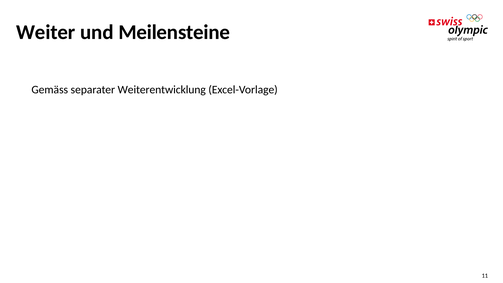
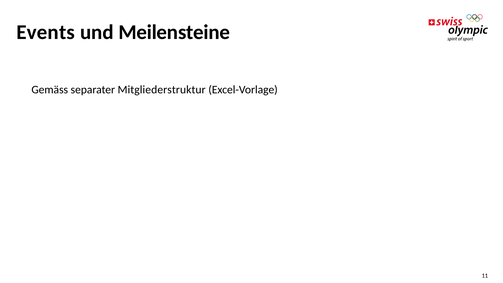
Weiter: Weiter -> Events (46, 32)
Weiterentwicklung: Weiterentwicklung -> Mitgliederstruktur (162, 90)
